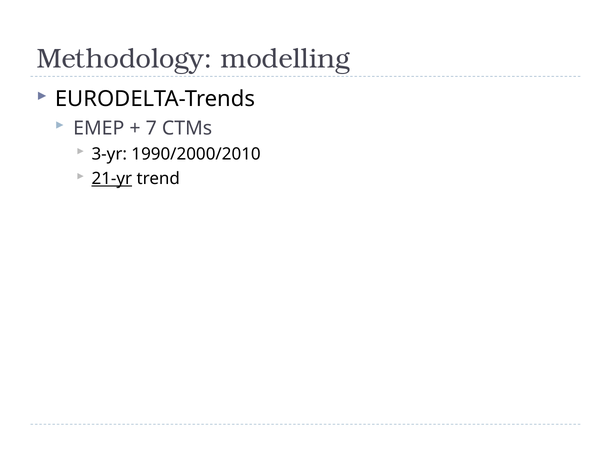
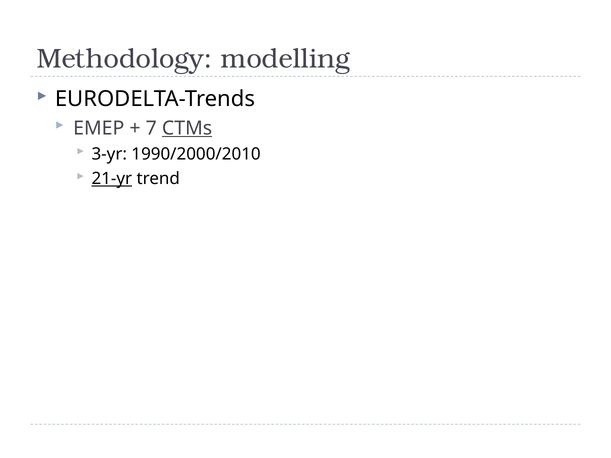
CTMs underline: none -> present (187, 128)
